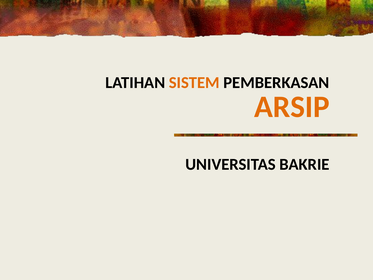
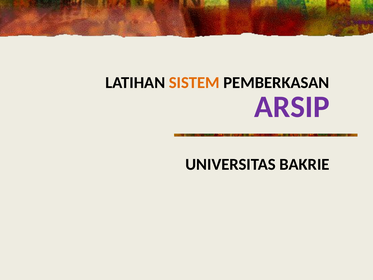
ARSIP colour: orange -> purple (292, 107)
